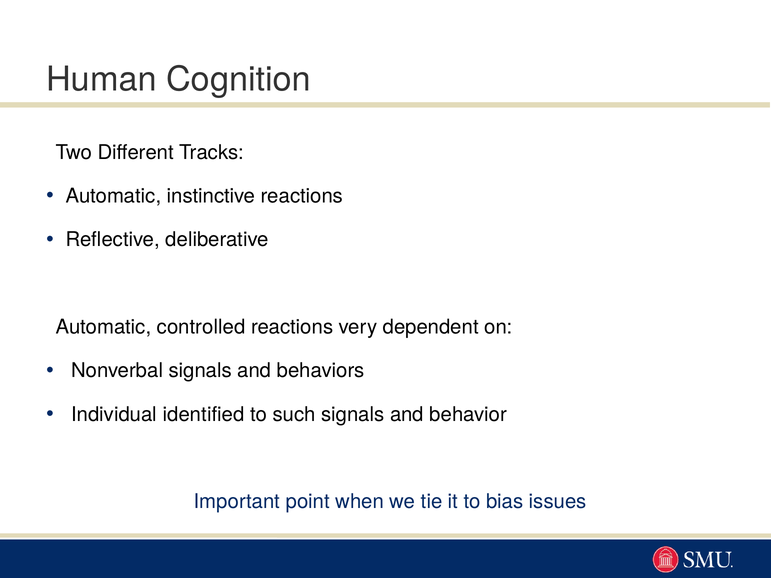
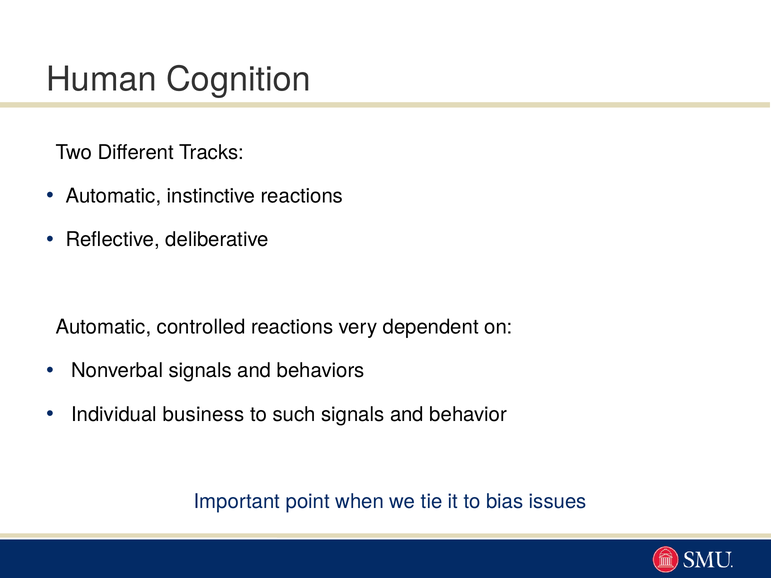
identified: identified -> business (204, 414)
